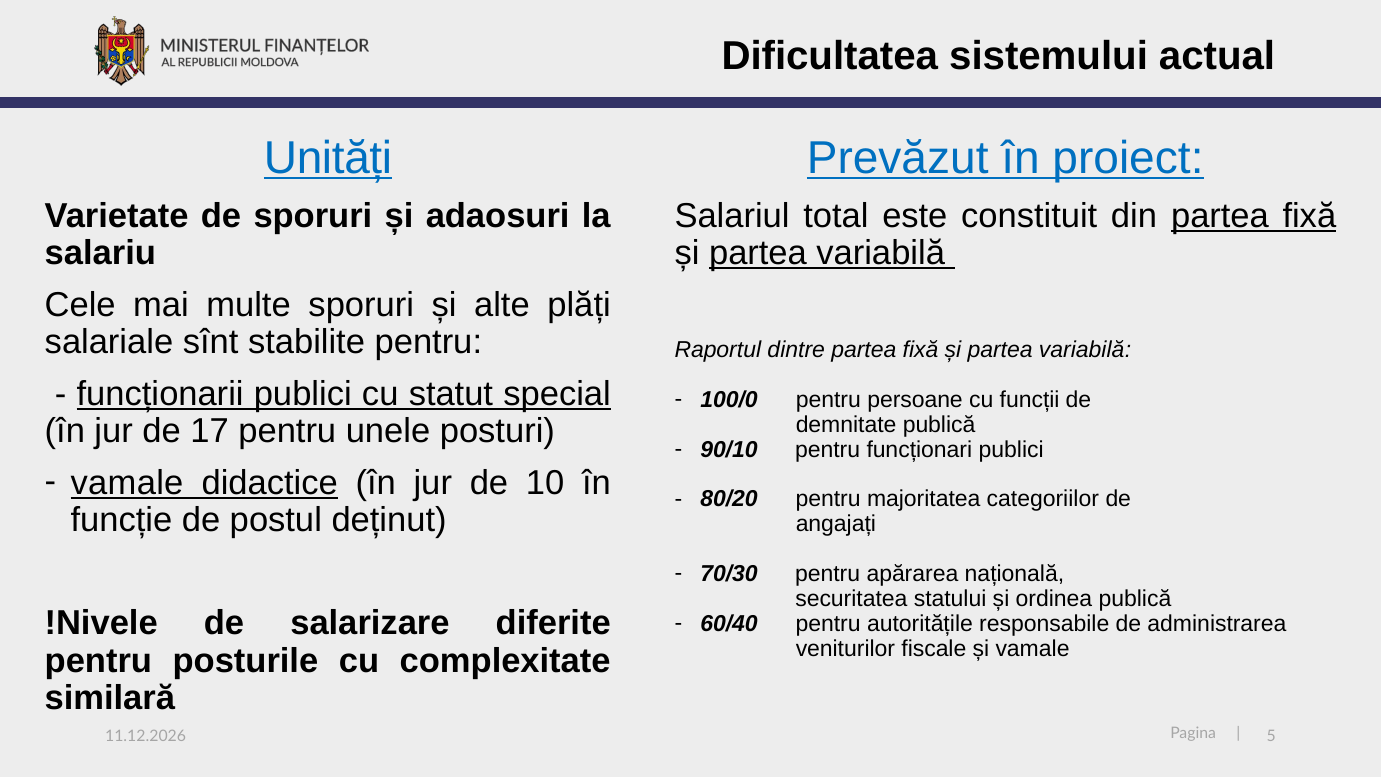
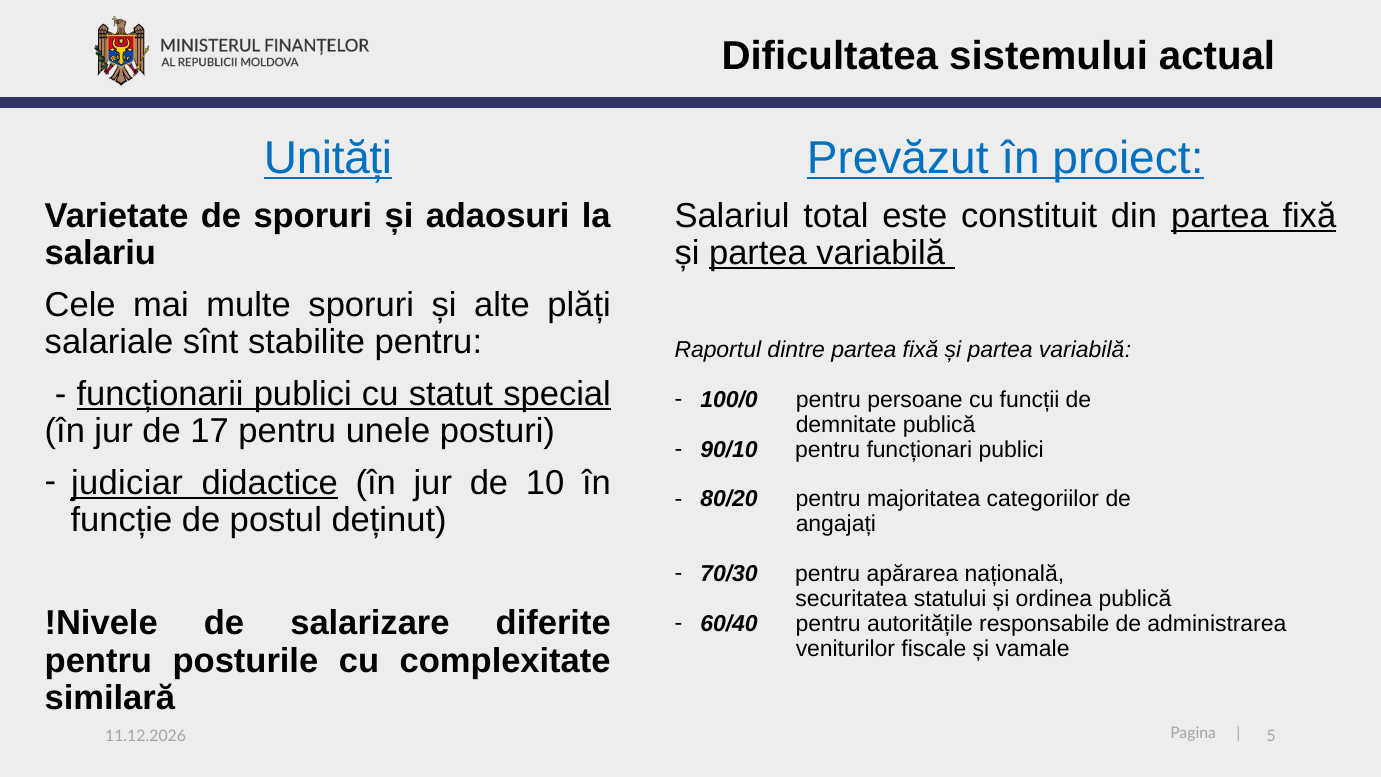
vamale: vamale -> judiciar (127, 483)
